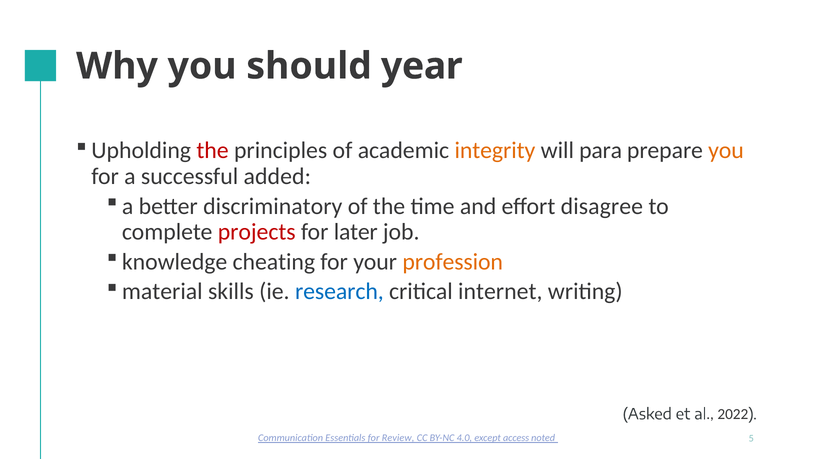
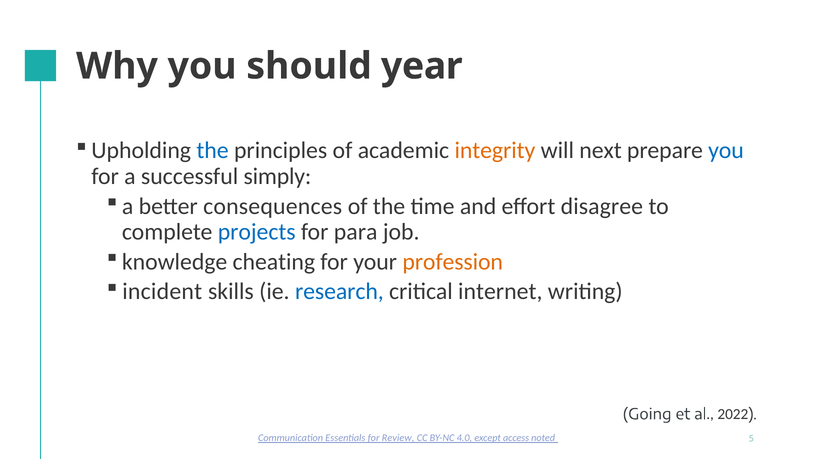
the colour: red -> blue (213, 151)
para: para -> next (601, 151)
you colour: orange -> blue (726, 151)
added: added -> simply (277, 176)
discriminatory: discriminatory -> consequences (273, 206)
projects colour: red -> blue (257, 232)
later: later -> para (356, 232)
material: material -> incident (162, 292)
Asked: Asked -> Going (647, 414)
